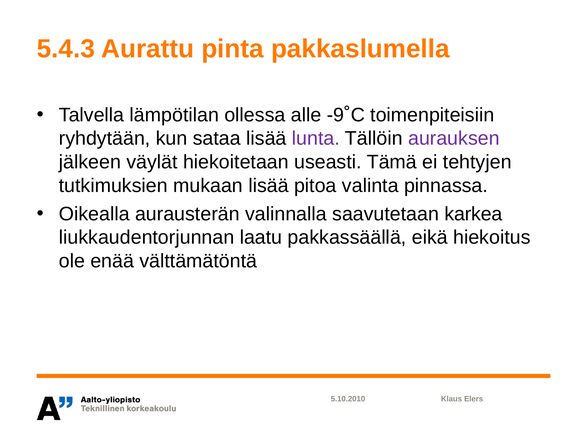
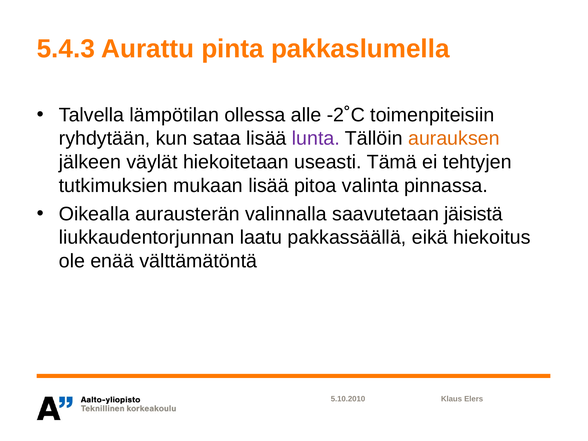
-9˚C: -9˚C -> -2˚C (346, 115)
aurauksen colour: purple -> orange (454, 139)
karkea: karkea -> jäisistä (473, 214)
